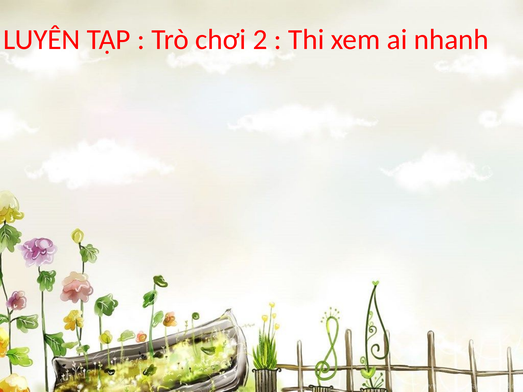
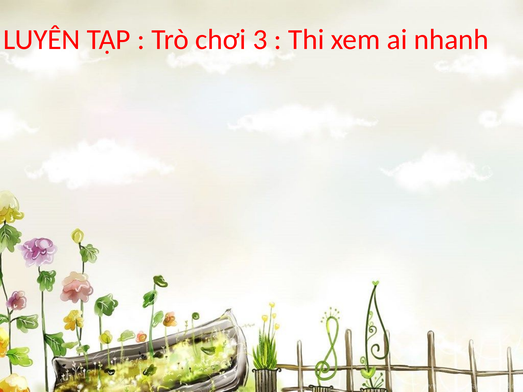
2: 2 -> 3 (260, 39)
